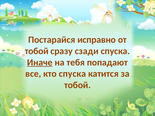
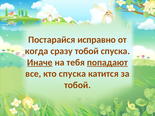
тобой: тобой -> когда (37, 51)
сразу сзади: сзади -> тобой (87, 51)
попадают underline: none -> present (107, 63)
